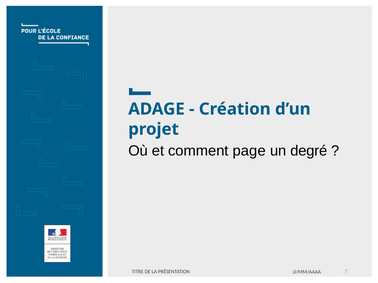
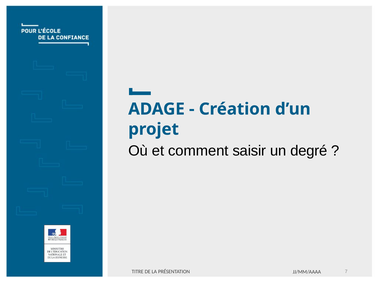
page: page -> saisir (249, 151)
